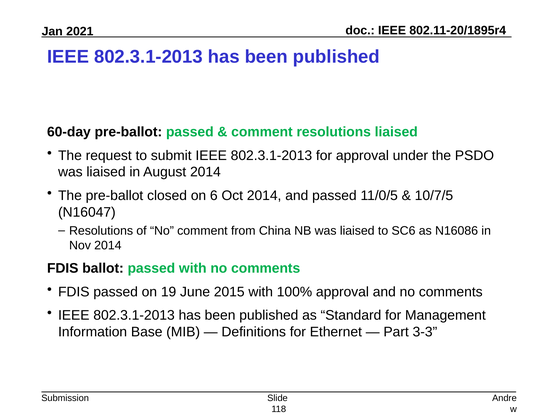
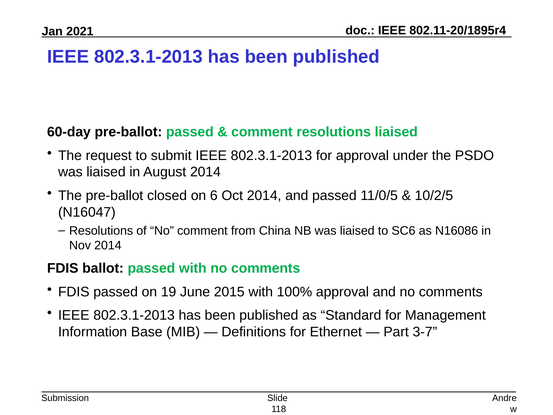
10/7/5: 10/7/5 -> 10/2/5 (434, 195)
3-3: 3-3 -> 3-7 (425, 332)
